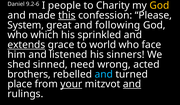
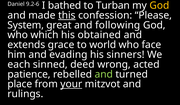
people: people -> bathed (65, 5)
Charity: Charity -> Turban (113, 5)
sprinkled: sprinkled -> obtained (99, 35)
extends underline: present -> none (26, 45)
listened: listened -> evading (68, 55)
shed: shed -> each (19, 65)
need: need -> deed (82, 65)
brothers: brothers -> patience (29, 75)
and colour: light blue -> light green (104, 75)
and underline: present -> none (132, 84)
